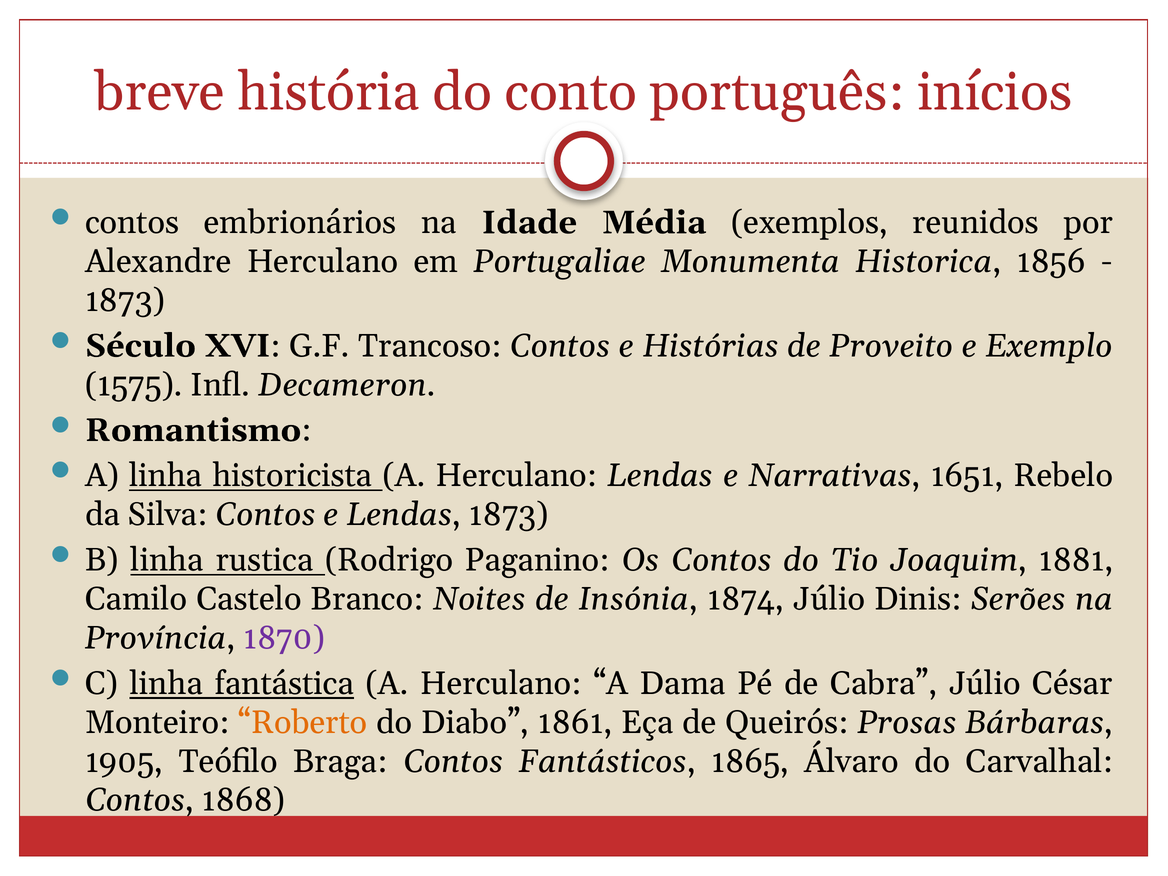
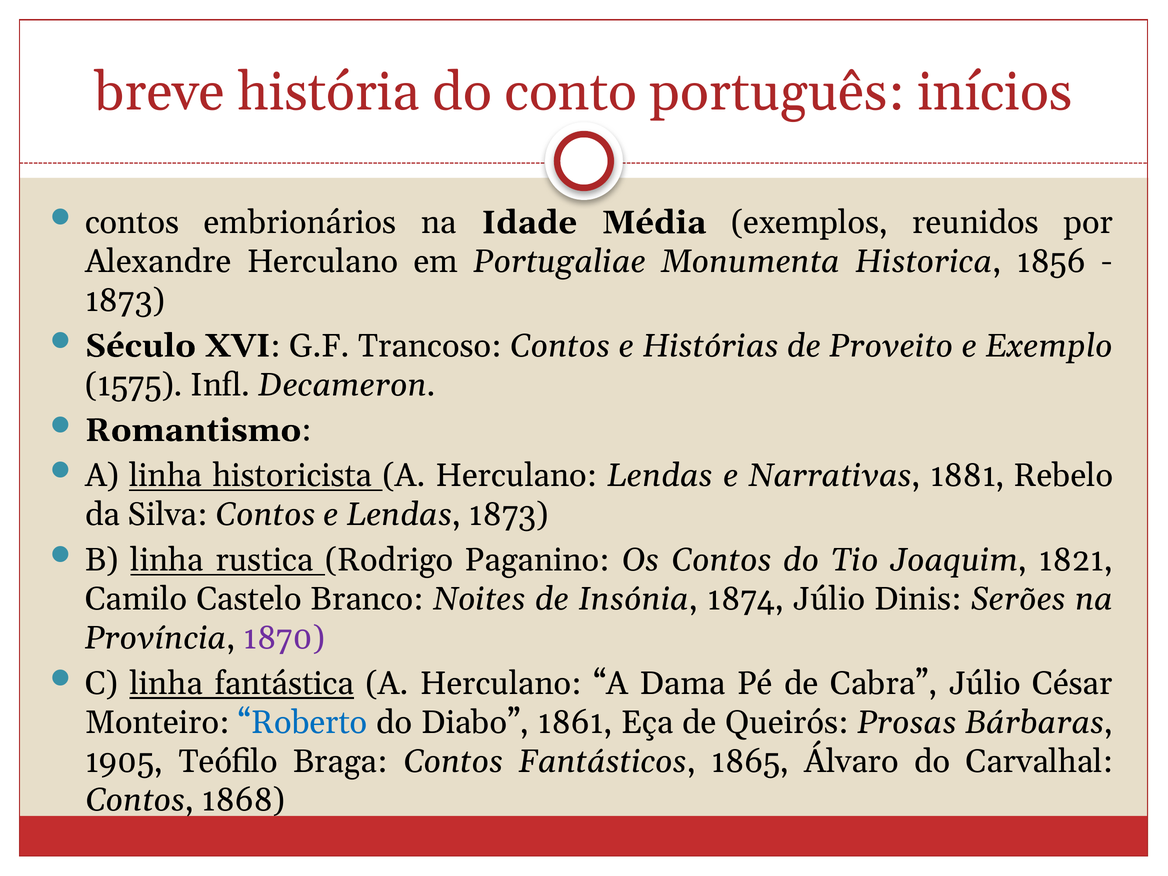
1651: 1651 -> 1881 (967, 476)
1881: 1881 -> 1821 (1076, 560)
Roberto colour: orange -> blue (303, 722)
